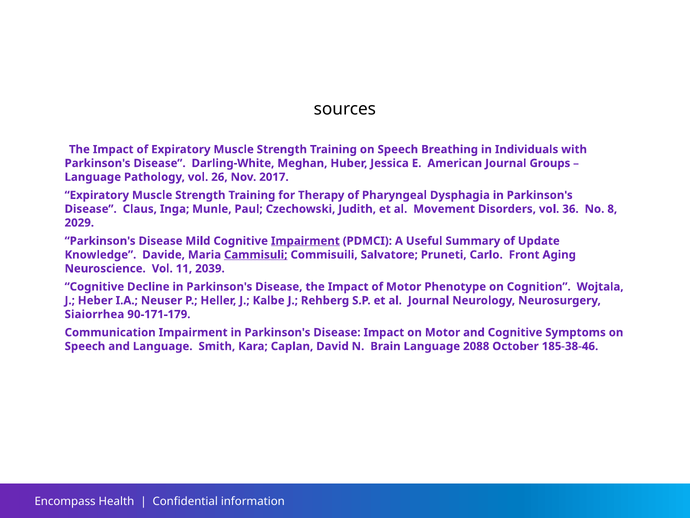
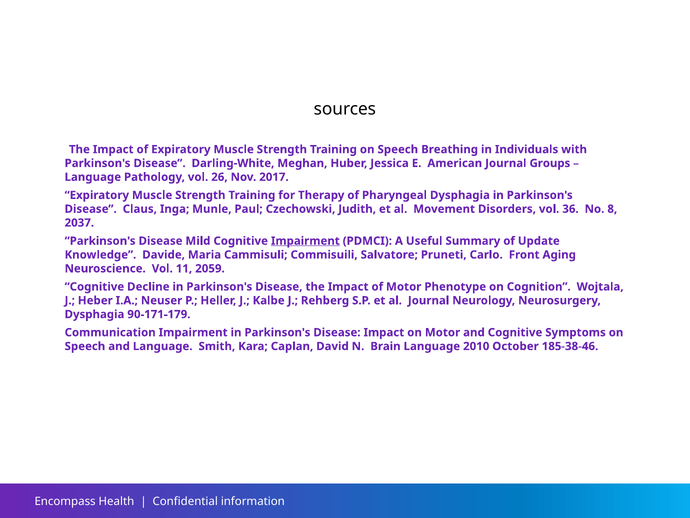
2029: 2029 -> 2037 (79, 223)
Cammisuli underline: present -> none (256, 255)
2039: 2039 -> 2059 (210, 268)
Siaiorrhea: Siaiorrhea -> Dysphagia (94, 314)
2088: 2088 -> 2010 (476, 346)
